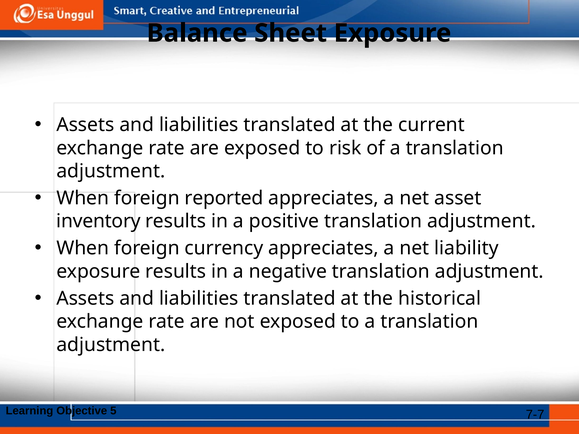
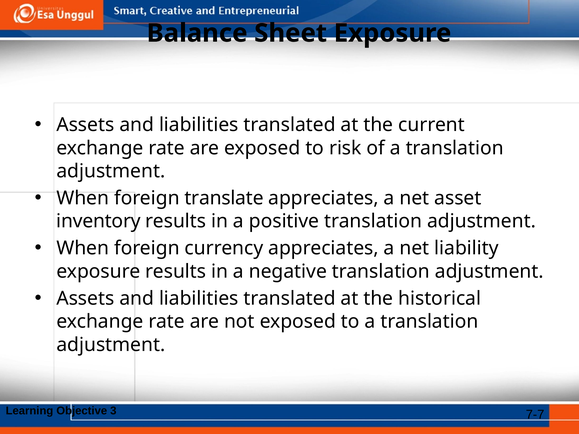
reported: reported -> translate (224, 198)
5: 5 -> 3 (113, 411)
